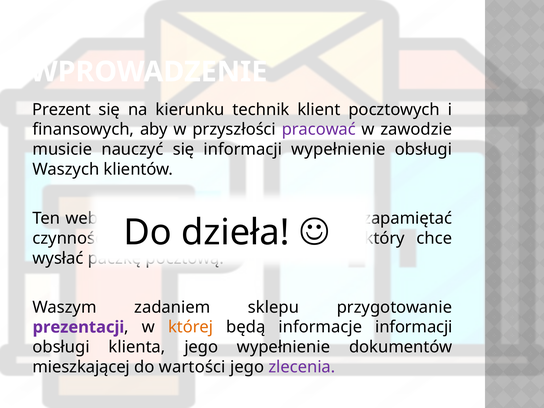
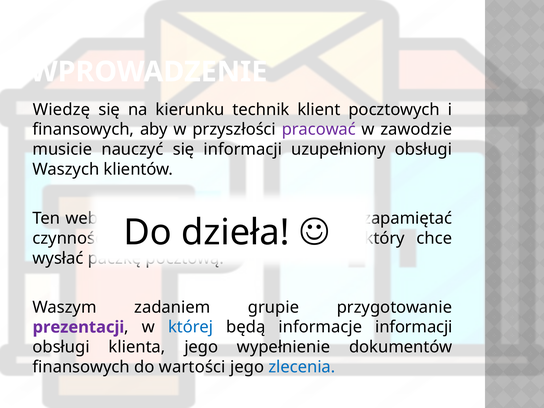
Prezent: Prezent -> Wiedzę (61, 110)
informacji wypełnienie: wypełnienie -> uzupełniony (339, 149)
sklepu: sklepu -> grupie (274, 307)
której colour: orange -> blue (191, 327)
mieszkającej: mieszkającej -> finansowych (81, 367)
zlecenia colour: purple -> blue (302, 367)
